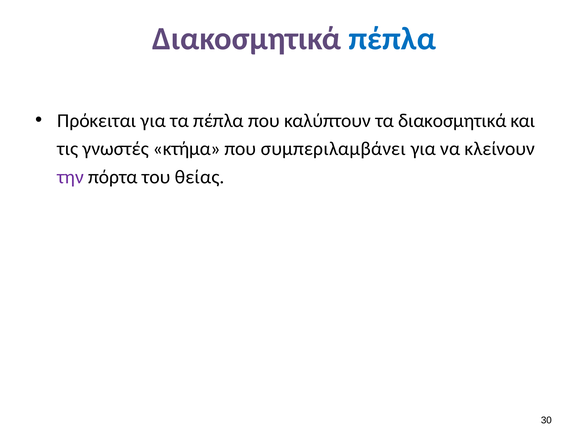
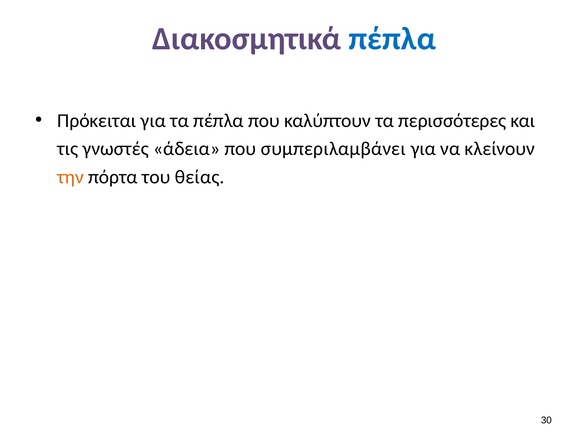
τα διακοσμητικά: διακοσμητικά -> περισσότερες (452, 121)
κτήμα: κτήμα -> άδεια (187, 149)
την colour: purple -> orange (71, 177)
